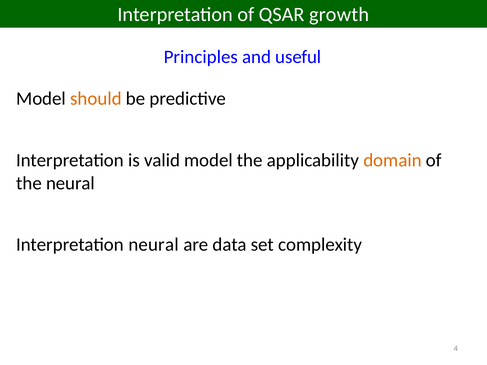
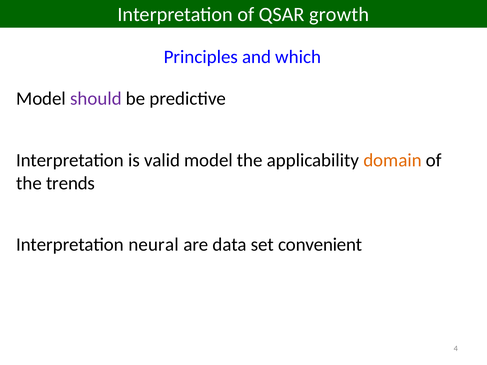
useful: useful -> which (298, 57)
should colour: orange -> purple (96, 99)
the neural: neural -> trends (71, 183)
complexity: complexity -> convenient (320, 245)
